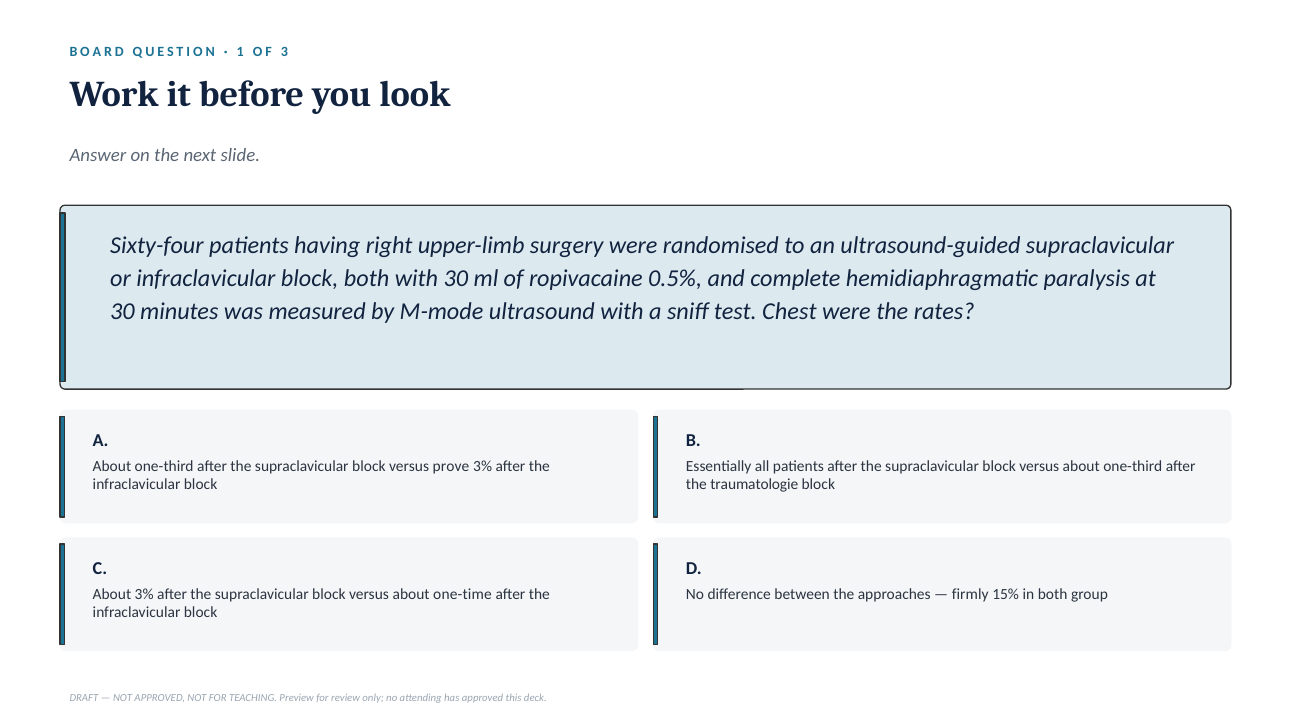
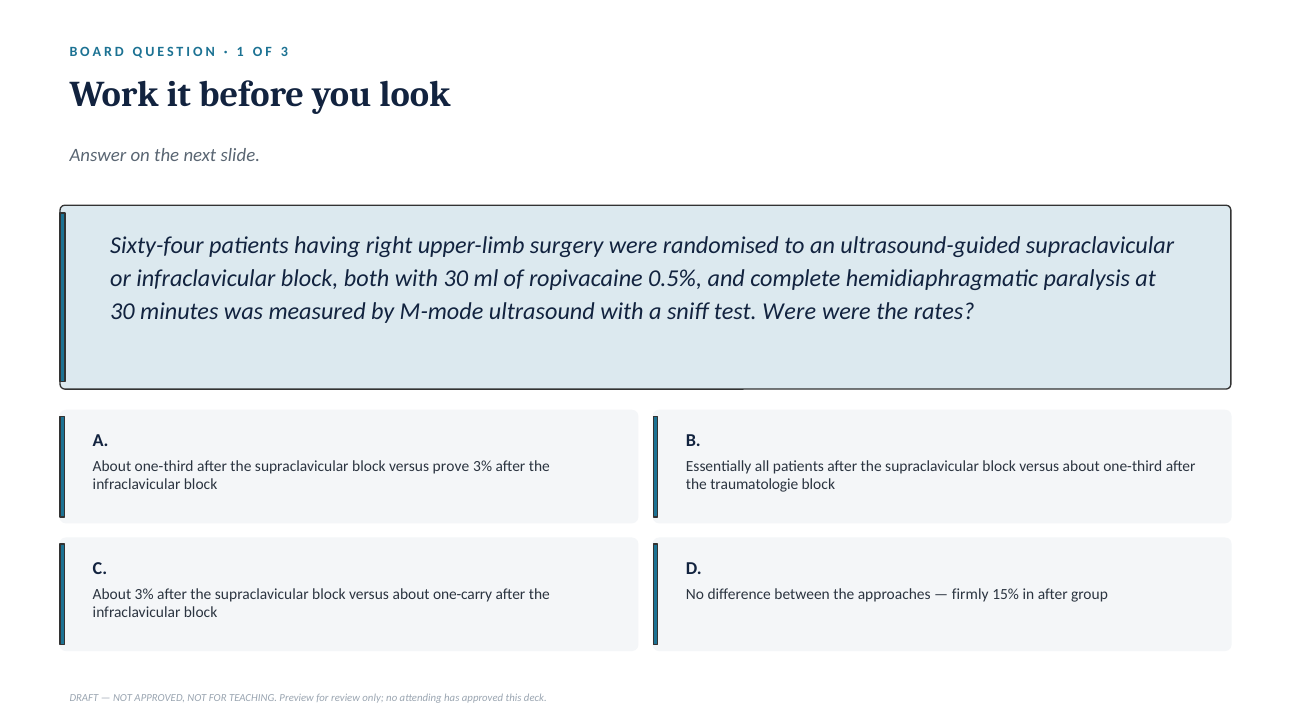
test Chest: Chest -> Were (789, 312)
one-time: one-time -> one-carry (463, 594)
in both: both -> after (1053, 594)
